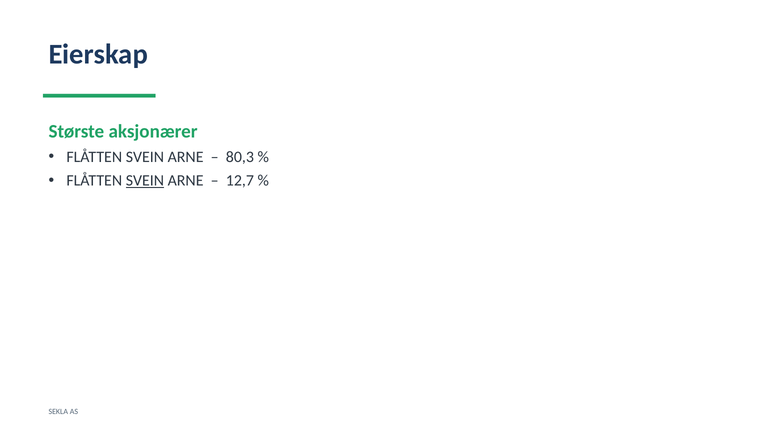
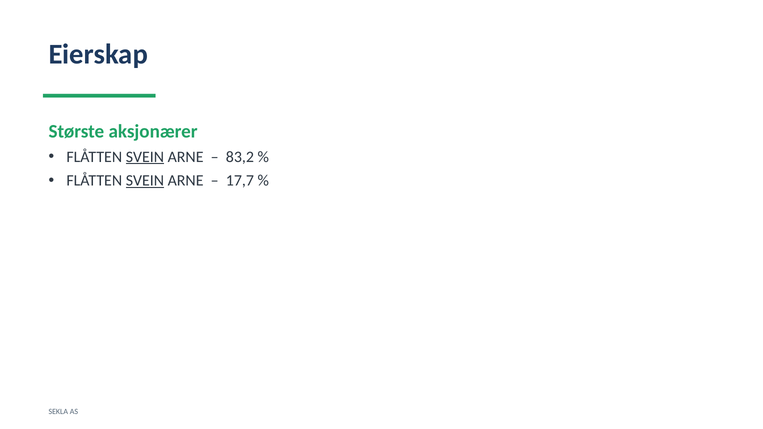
SVEIN underline: none -> present (145, 157)
80,3: 80,3 -> 83,2 (240, 157)
12,7: 12,7 -> 17,7 (240, 181)
